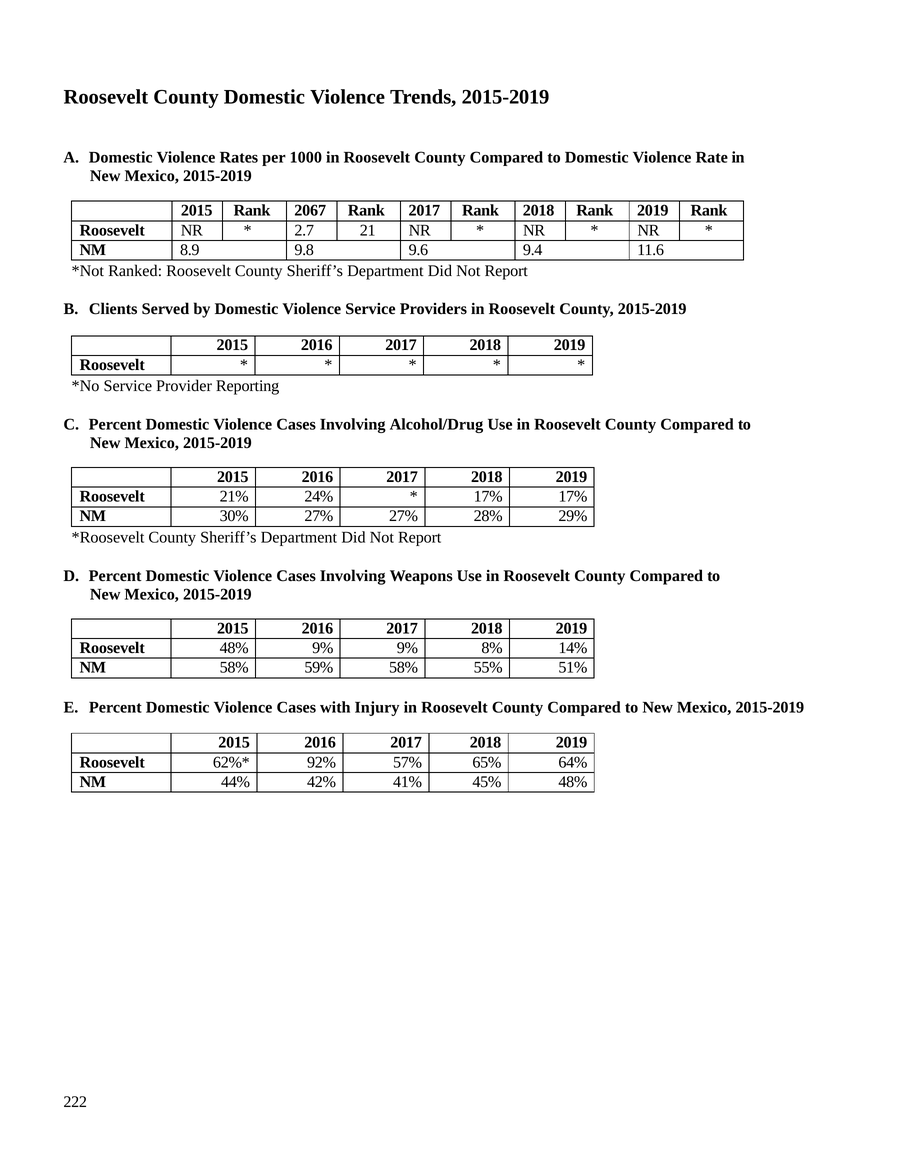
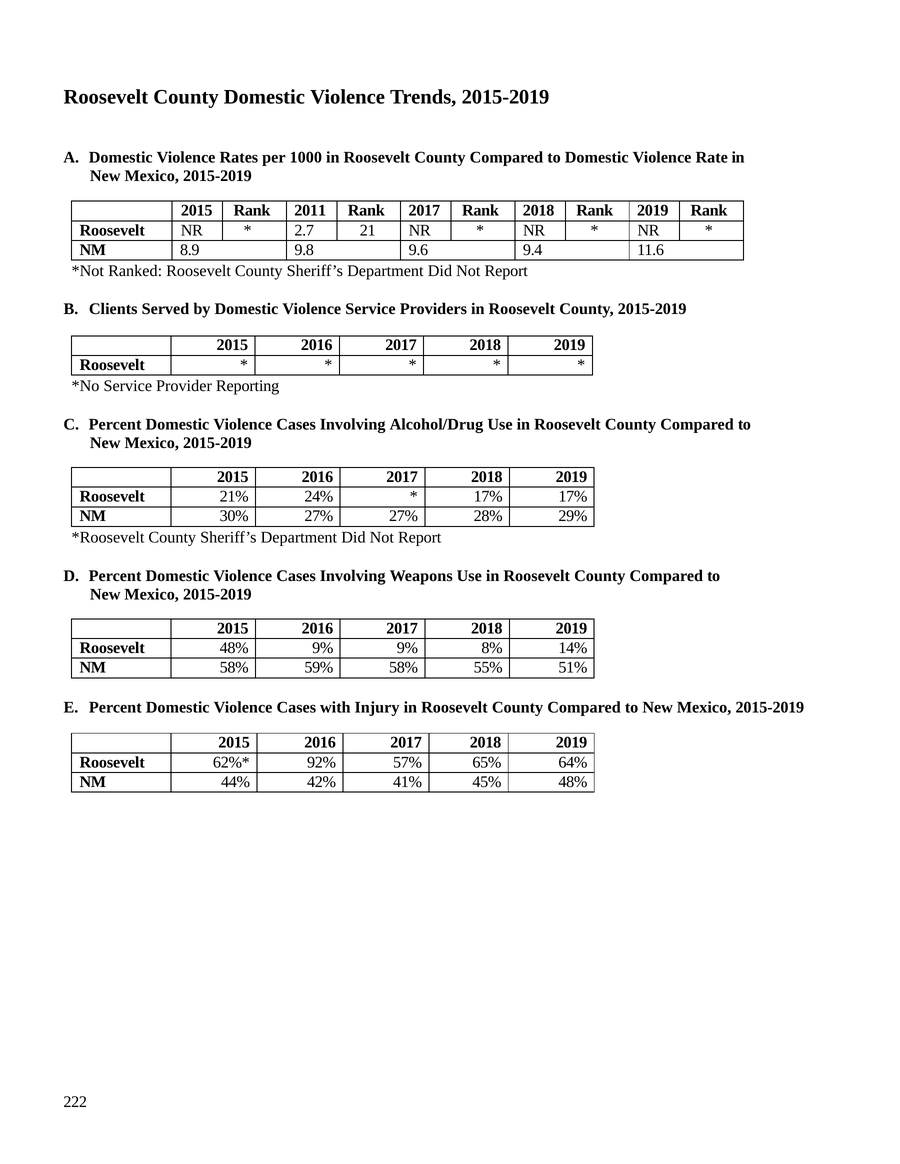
2067: 2067 -> 2011 (310, 211)
